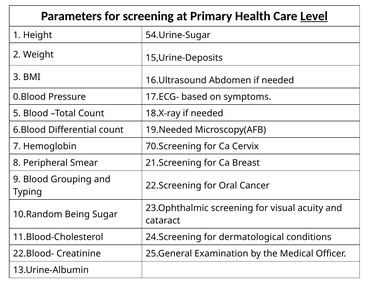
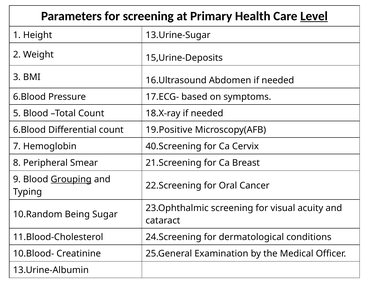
54.Urine-Sugar: 54.Urine-Sugar -> 13.Urine-Sugar (178, 35)
0.Blood: 0.Blood -> 6.Blood (29, 97)
19.Needed: 19.Needed -> 19.Positive (169, 130)
70.Screening: 70.Screening -> 40.Screening (174, 146)
Grouping underline: none -> present (71, 179)
22.Blood-: 22.Blood- -> 10.Blood- (34, 254)
